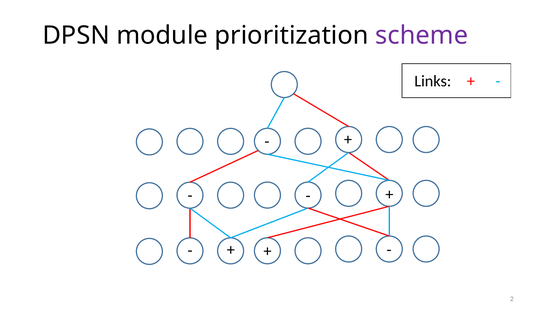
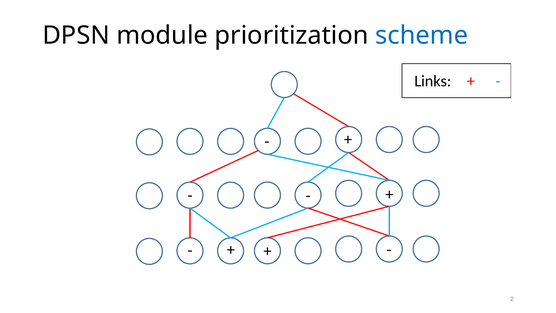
scheme colour: purple -> blue (422, 35)
